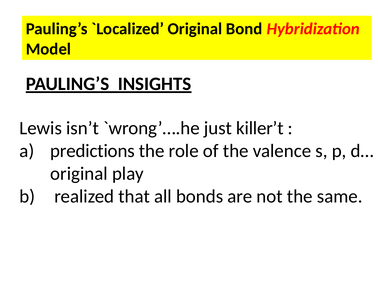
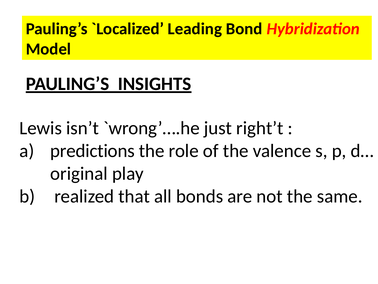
Original: Original -> Leading (195, 29)
killer’t: killer’t -> right’t (260, 128)
